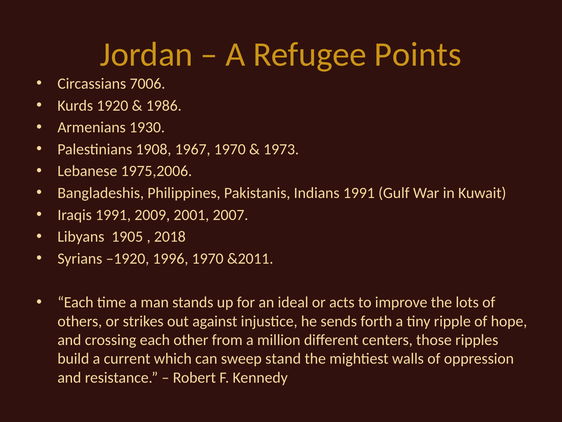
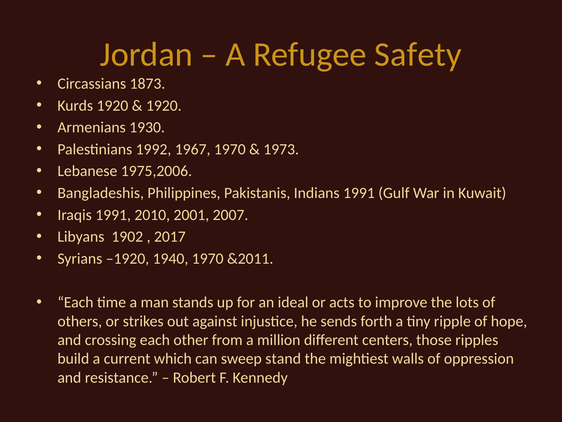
Points: Points -> Safety (418, 54)
7006: 7006 -> 1873 (147, 84)
1986: 1986 -> 1920 (164, 105)
1908: 1908 -> 1992 (154, 149)
2009: 2009 -> 2010 (152, 215)
1905: 1905 -> 1902 (127, 237)
2018: 2018 -> 2017 (170, 237)
1996: 1996 -> 1940 (171, 258)
